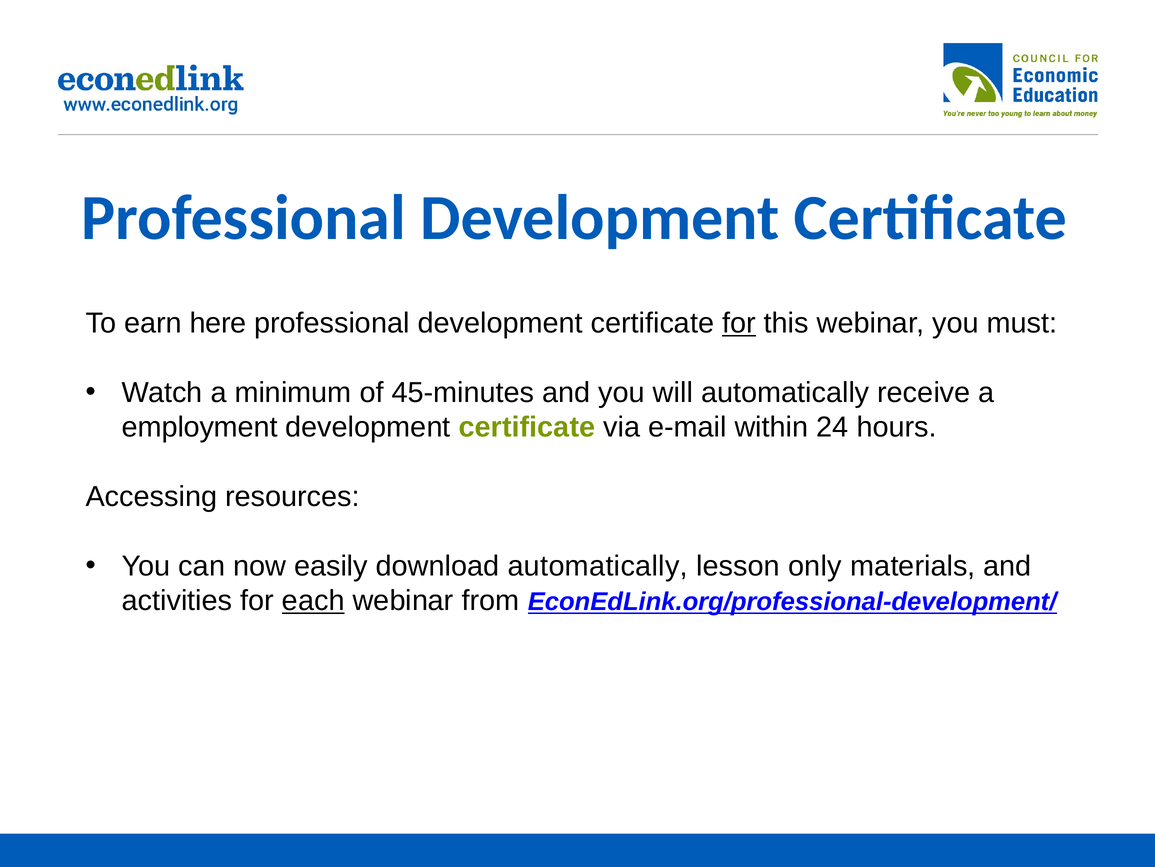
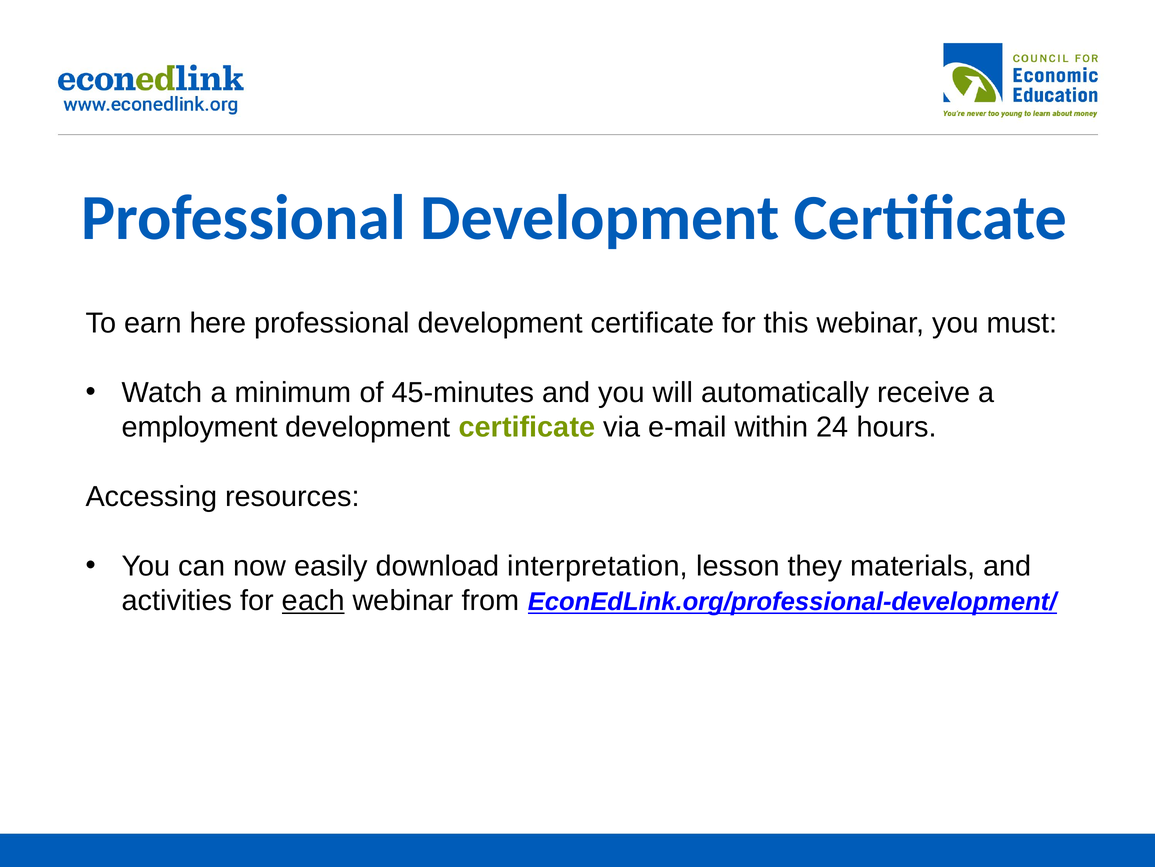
for underline: present -> none (739, 323)
download automatically: automatically -> interpretation (598, 566)
only: only -> they (815, 566)
